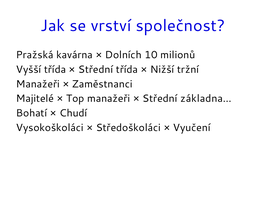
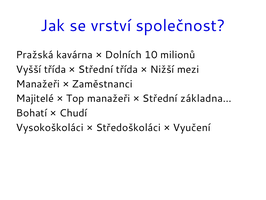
tržní: tržní -> mezi (188, 69)
